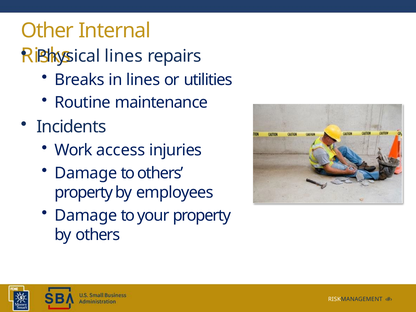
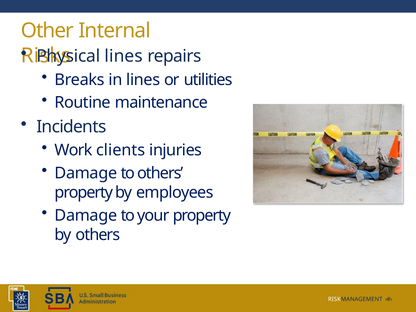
access: access -> clients (121, 150)
